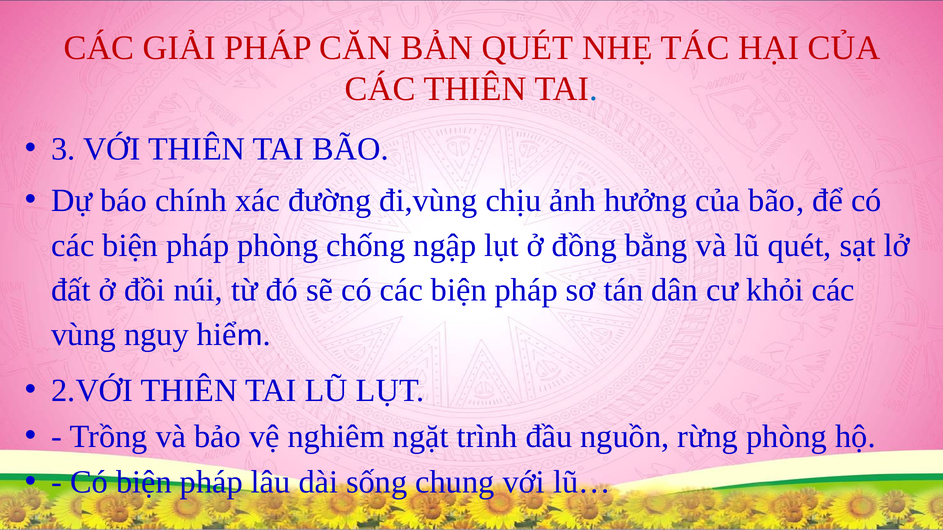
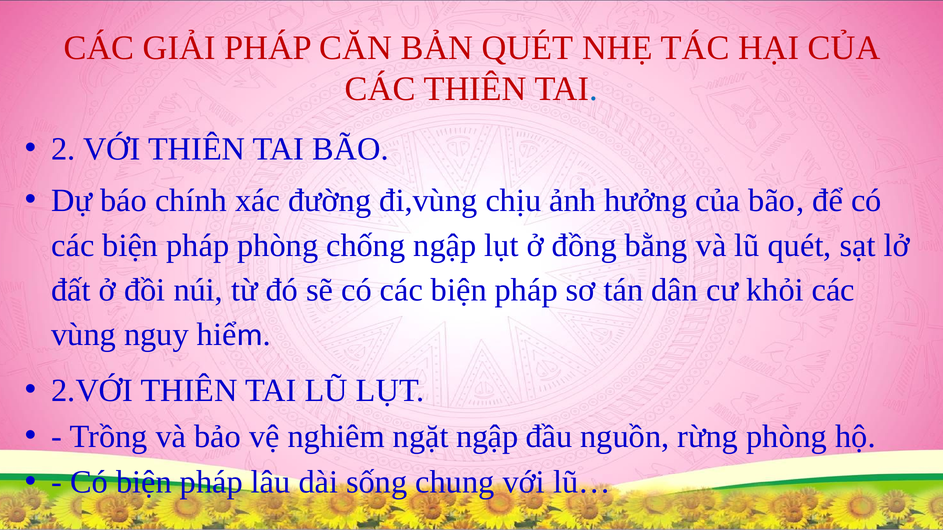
3: 3 -> 2 (63, 149)
ngặt trình: trình -> ngập (487, 437)
